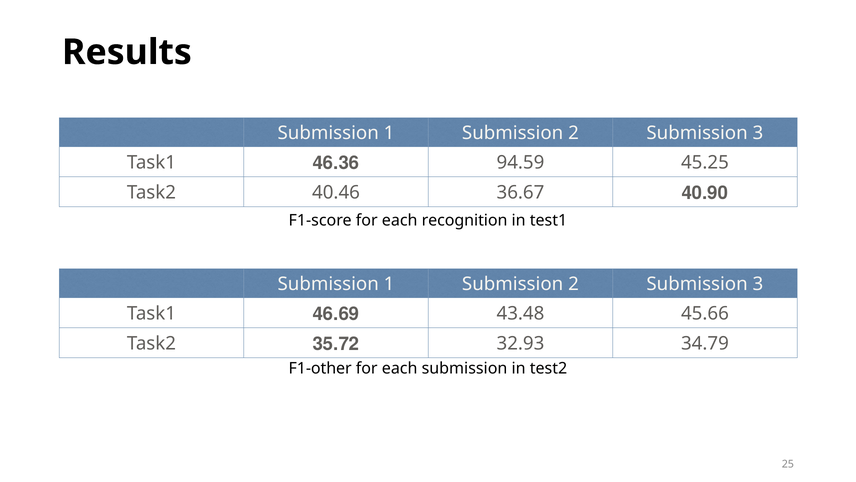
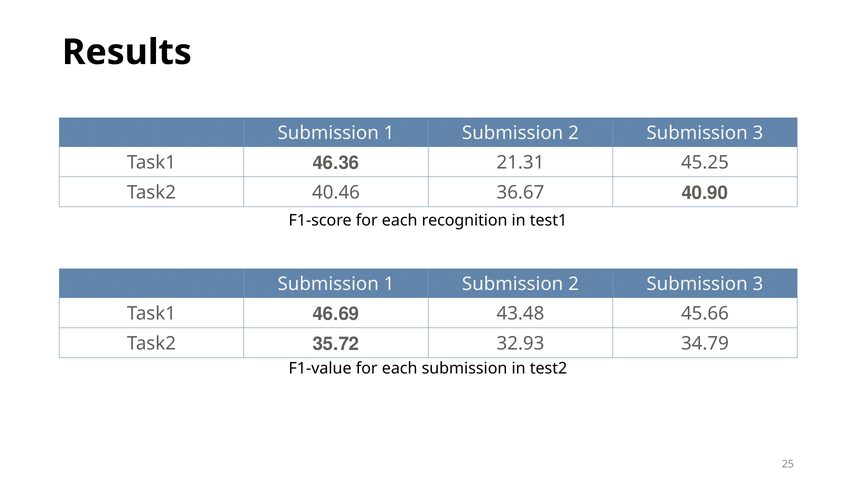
94.59: 94.59 -> 21.31 (520, 162)
F1-other: F1-other -> F1-value (320, 368)
